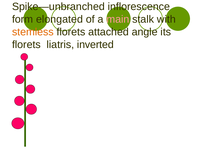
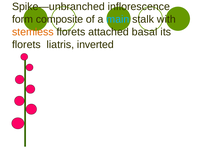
elongated: elongated -> composite (60, 19)
main colour: pink -> light blue (118, 19)
angle: angle -> basal (145, 32)
